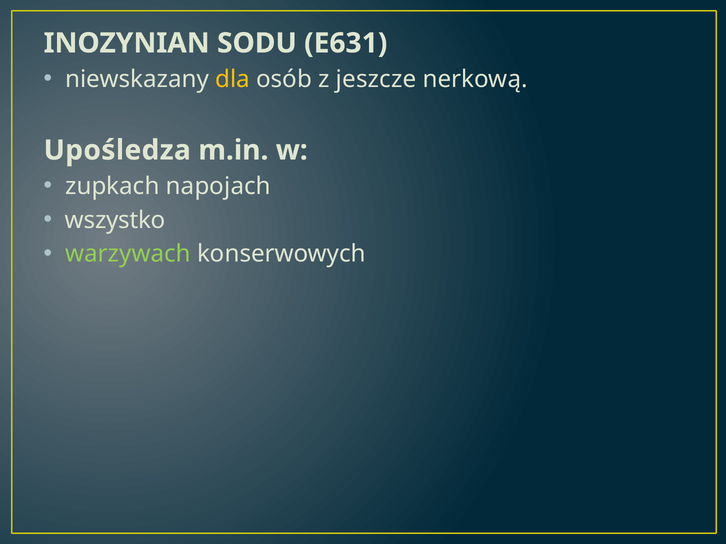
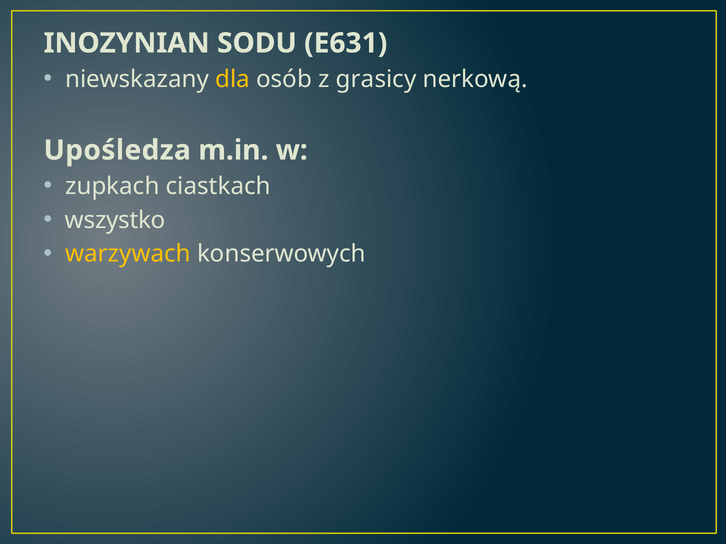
jeszcze: jeszcze -> grasicy (376, 79)
napojach: napojach -> ciastkach (218, 186)
warzywach colour: light green -> yellow (128, 254)
